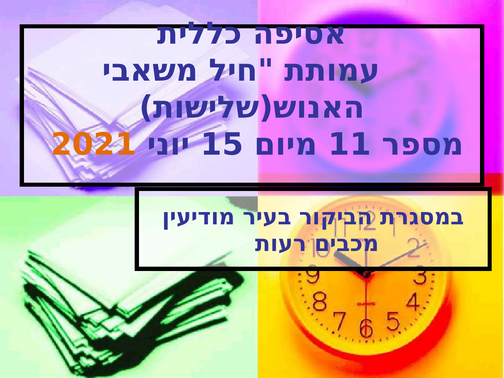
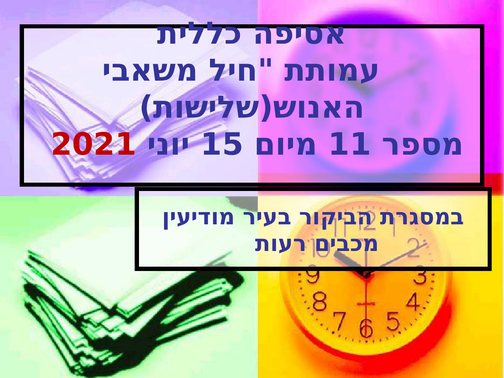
2021 colour: orange -> red (94, 145)
